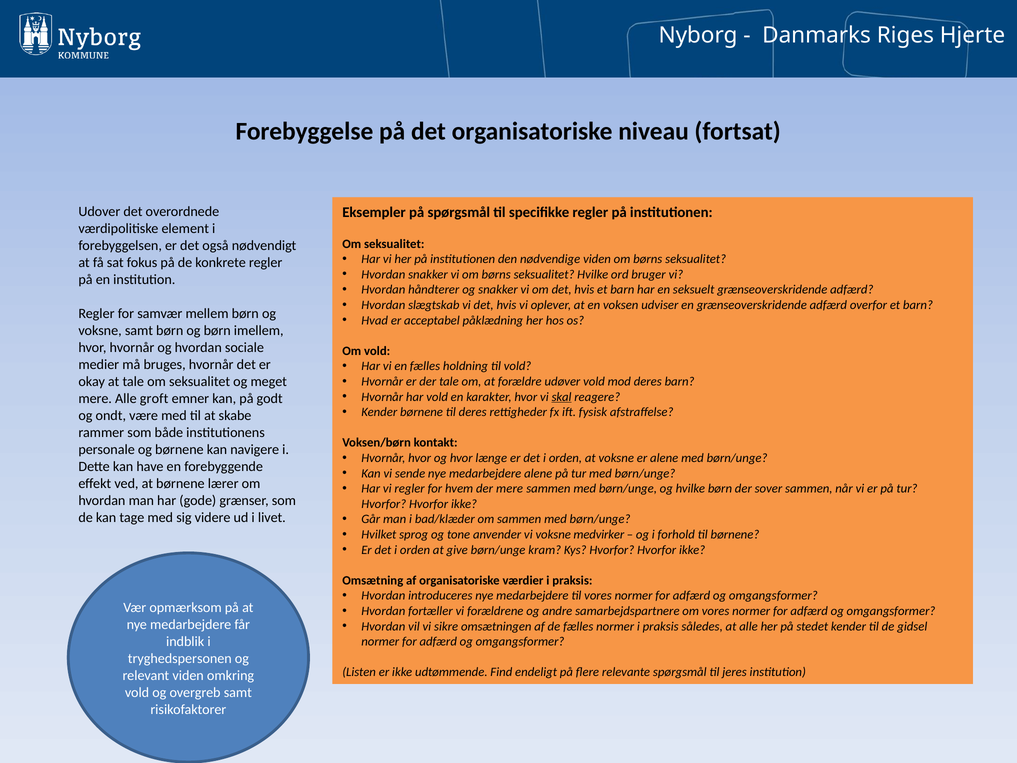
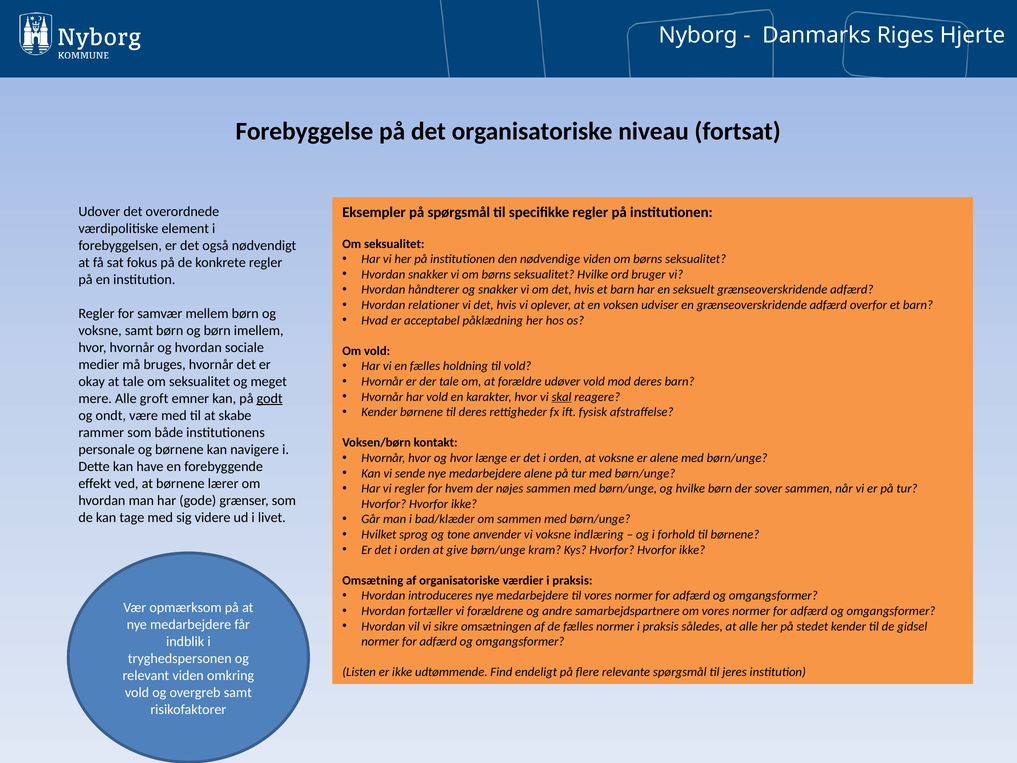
slægtskab: slægtskab -> relationer (434, 305)
godt underline: none -> present (270, 398)
der mere: mere -> nøjes (510, 488)
medvirker: medvirker -> indlæring (599, 534)
